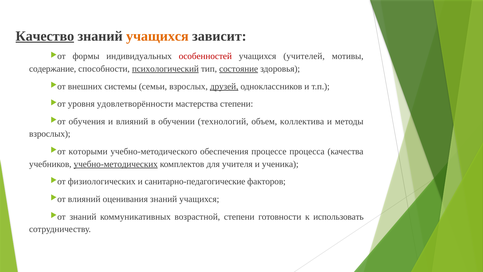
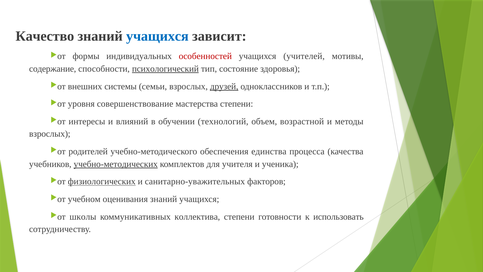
Качество underline: present -> none (45, 36)
учащихся colour: orange -> blue (157, 36)
состояние underline: present -> none (239, 69)
удовлетворённости: удовлетворённости -> совершенствование (135, 104)
обучения: обучения -> интересы (87, 121)
коллектива: коллектива -> возрастной (302, 121)
которыми: которыми -> родителей (88, 151)
процессе: процессе -> единства (269, 151)
физиологических underline: none -> present (102, 181)
санитарно-педагогические: санитарно-педагогические -> санитарно-уважительных (195, 181)
влияний: влияний -> учебном (84, 199)
знаний: знаний -> школы (83, 216)
возрастной: возрастной -> коллектива (197, 216)
